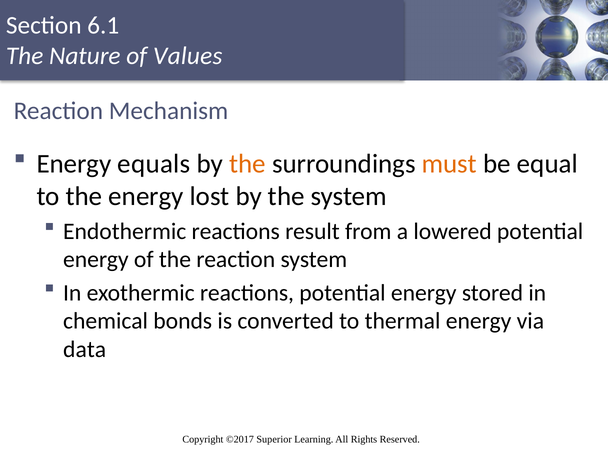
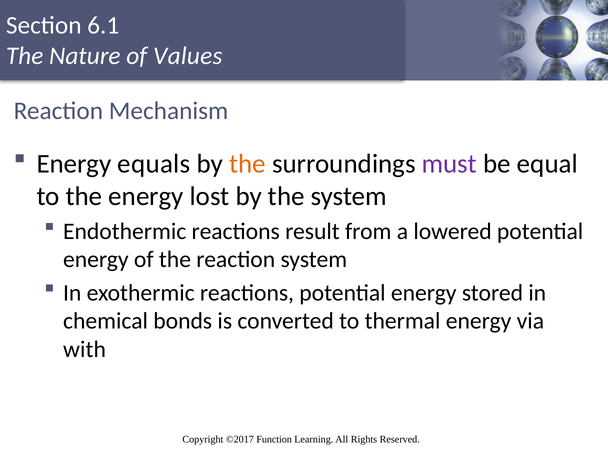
must colour: orange -> purple (449, 164)
data: data -> with (85, 350)
Superior: Superior -> Function (274, 440)
